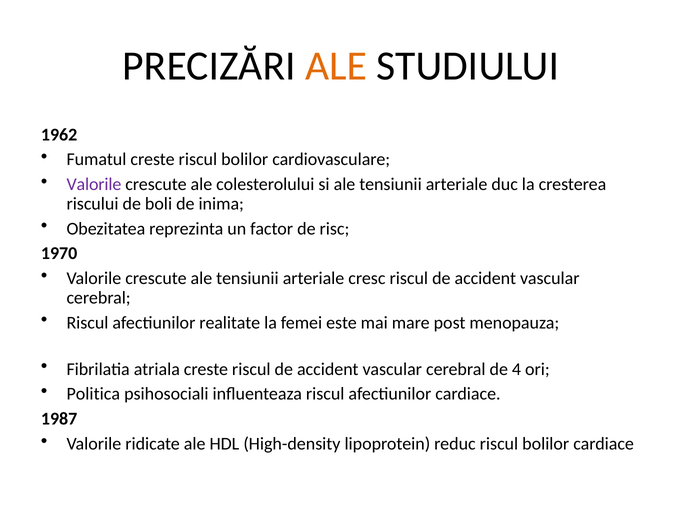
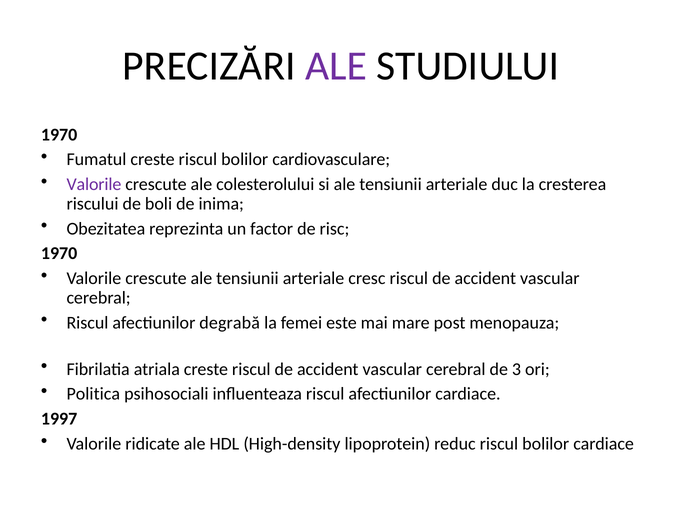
ALE colour: orange -> purple (336, 66)
1962: 1962 -> 1970 (59, 135)
realitate: realitate -> degrabă (230, 323)
4: 4 -> 3 (517, 370)
1987: 1987 -> 1997 (59, 419)
